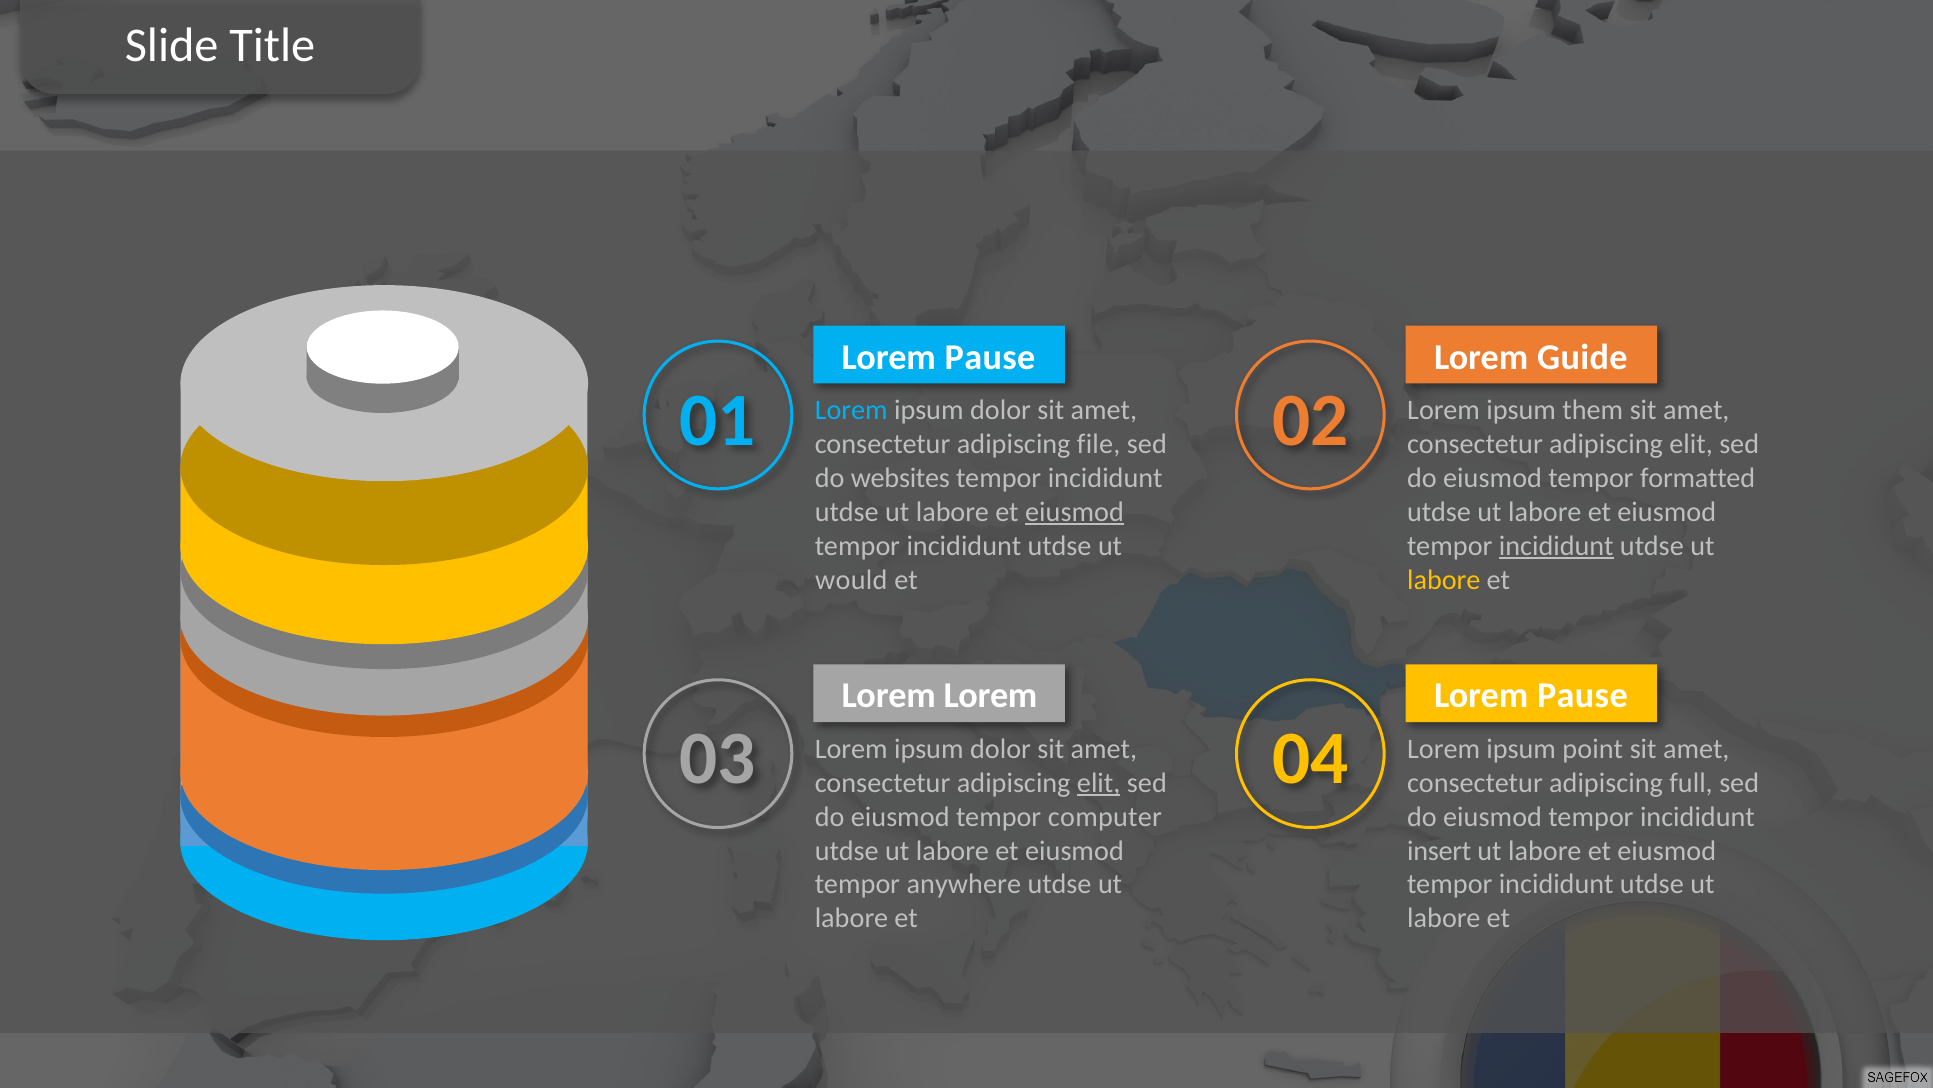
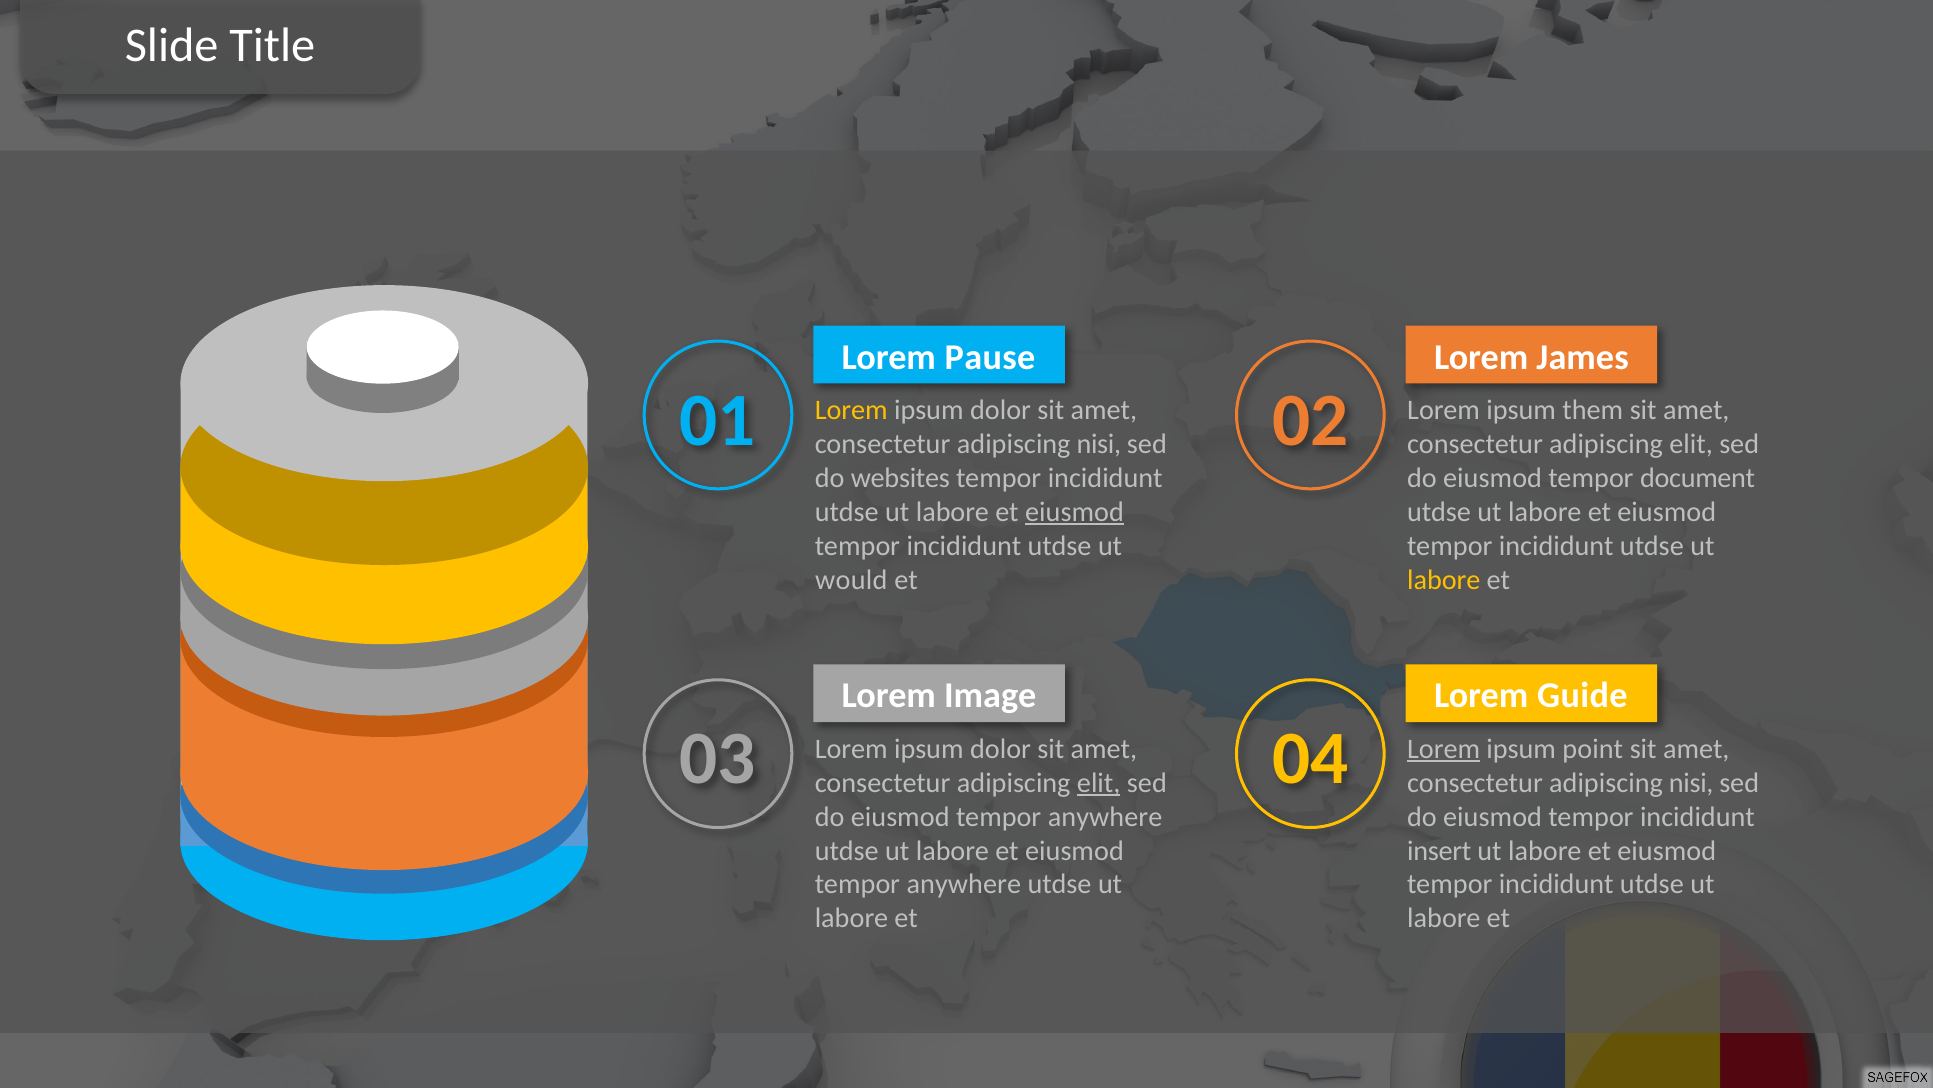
Guide: Guide -> James (1583, 357)
Lorem colour: light blue -> yellow (851, 410)
file: file -> nisi (1099, 444)
formatted: formatted -> document (1698, 478)
incididunt underline: present -> none (1556, 546)
Lorem Lorem: Lorem -> Image (990, 695)
Pause: Pause -> Guide (1582, 695)
Lorem underline: none -> present (1444, 749)
full: full -> nisi (1691, 782)
do eiusmod tempor computer: computer -> anywhere (1105, 816)
